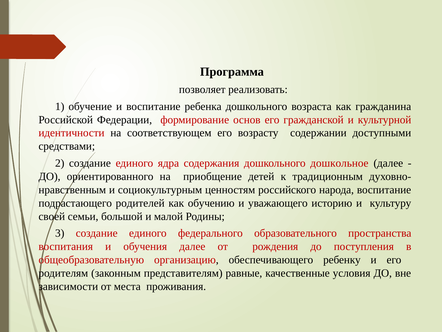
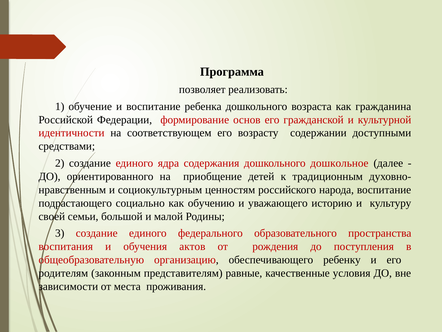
родителей: родителей -> социально (140, 203)
обучения далее: далее -> актов (192, 246)
